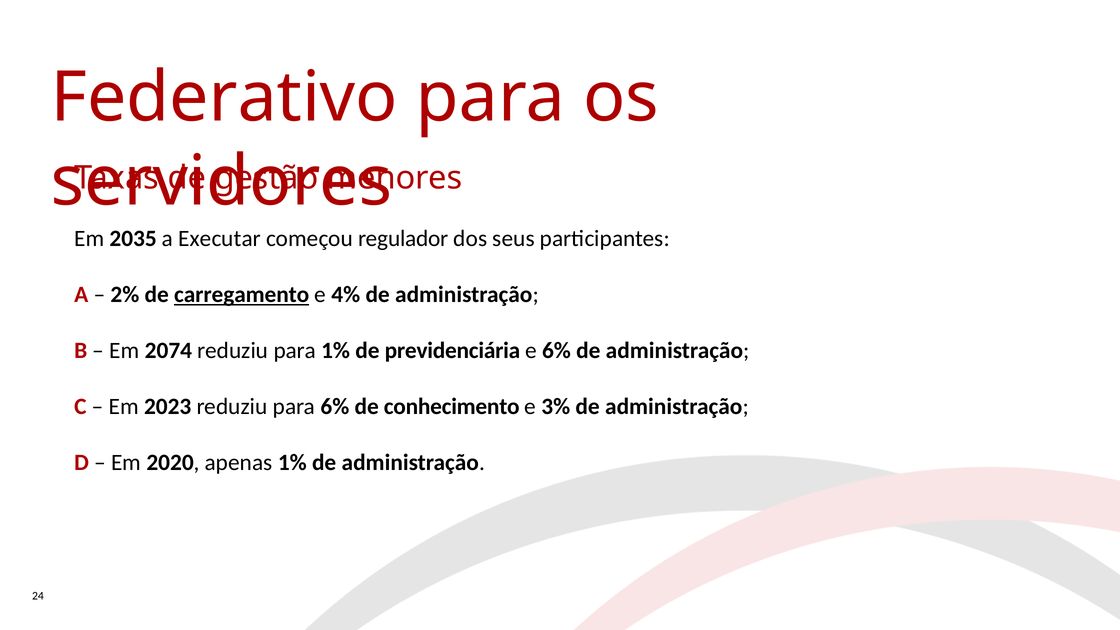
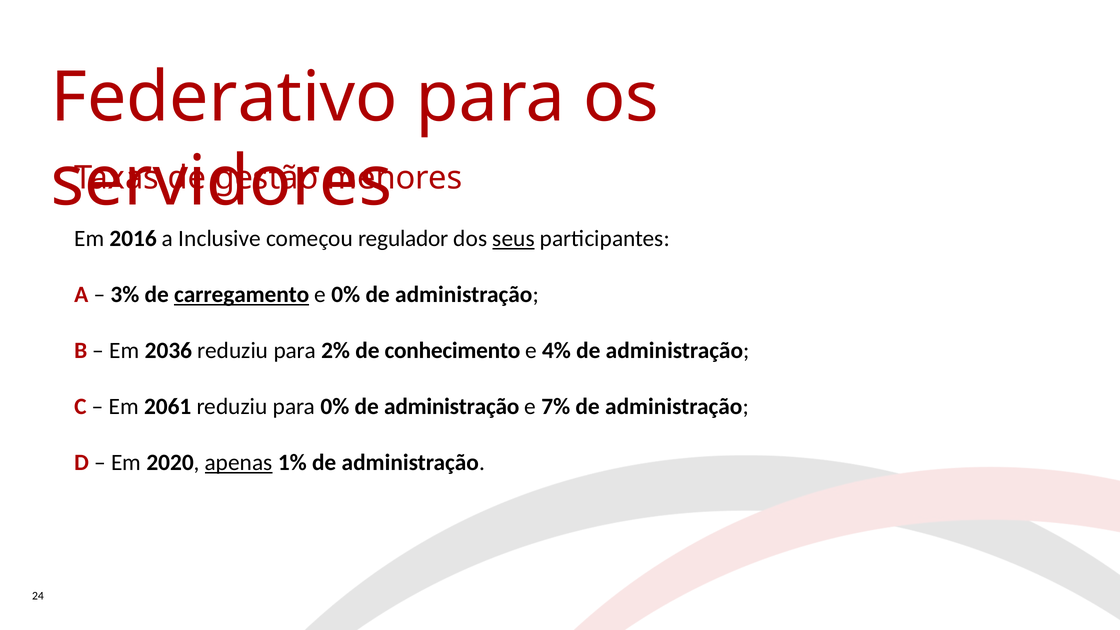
2035: 2035 -> 2016 (133, 239)
Executar: Executar -> Inclusive (220, 239)
seus underline: none -> present (514, 239)
2%: 2% -> 3% (125, 295)
e 4%: 4% -> 0% (346, 295)
2074: 2074 -> 2036 (168, 351)
para 1%: 1% -> 2% (336, 351)
previdenciária: previdenciária -> conhecimento (452, 351)
e 6%: 6% -> 4% (556, 351)
2023: 2023 -> 2061 (168, 407)
para 6%: 6% -> 0% (335, 407)
conhecimento: conhecimento -> administração (452, 407)
3%: 3% -> 7% (556, 407)
apenas underline: none -> present (239, 463)
